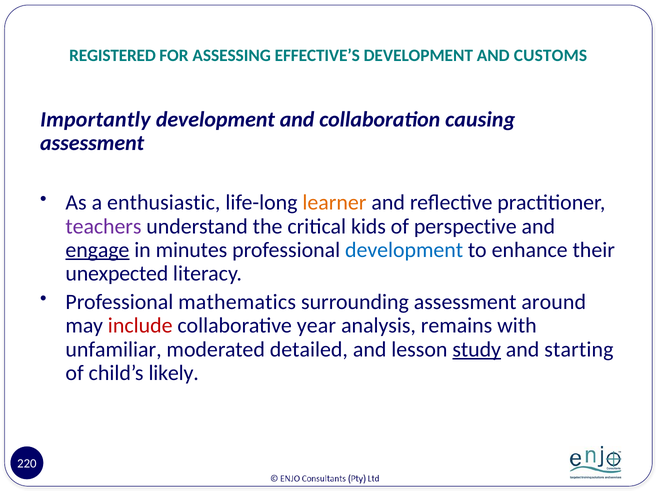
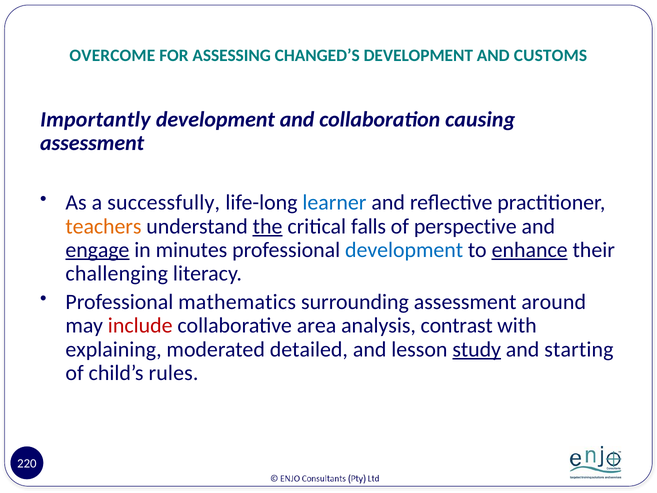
REGISTERED: REGISTERED -> OVERCOME (112, 55)
EFFECTIVE’S: EFFECTIVE’S -> CHANGED’S (317, 55)
enthusiastic: enthusiastic -> successfully (164, 203)
learner colour: orange -> blue (334, 203)
teachers colour: purple -> orange (103, 226)
the underline: none -> present (268, 226)
kids: kids -> falls (369, 226)
enhance underline: none -> present (530, 250)
unexpected: unexpected -> challenging (117, 273)
year: year -> area (317, 326)
remains: remains -> contrast (457, 326)
unfamiliar: unfamiliar -> explaining (114, 349)
likely: likely -> rules (173, 373)
